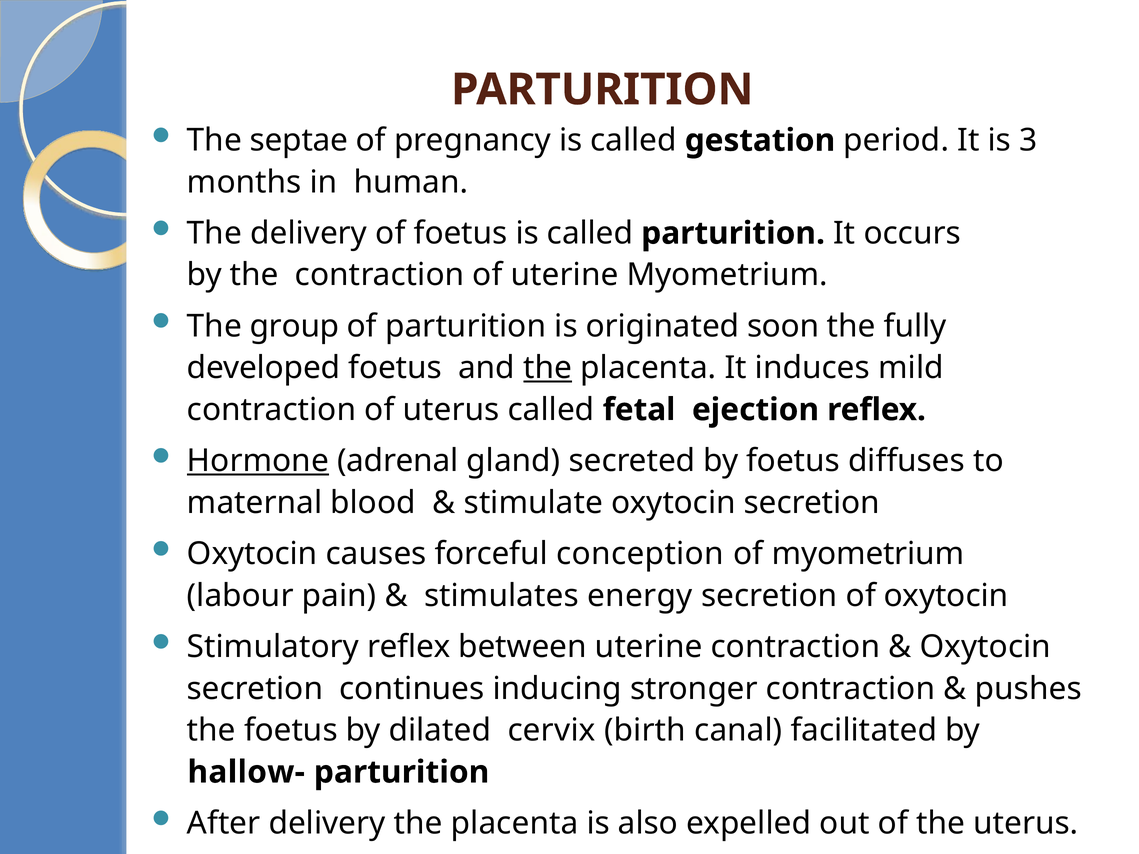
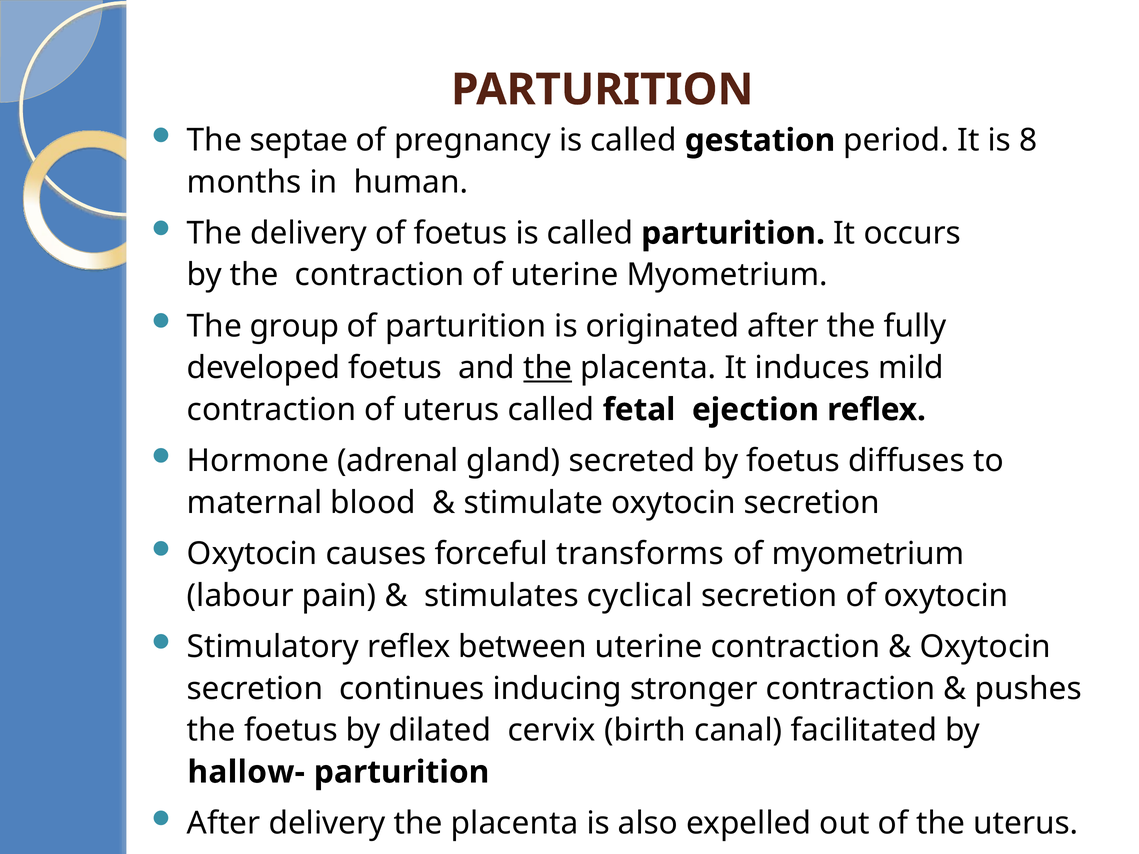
3: 3 -> 8 (1028, 140)
originated soon: soon -> after (783, 326)
Hormone underline: present -> none (258, 461)
conception: conception -> transforms (640, 554)
energy: energy -> cyclical (640, 596)
